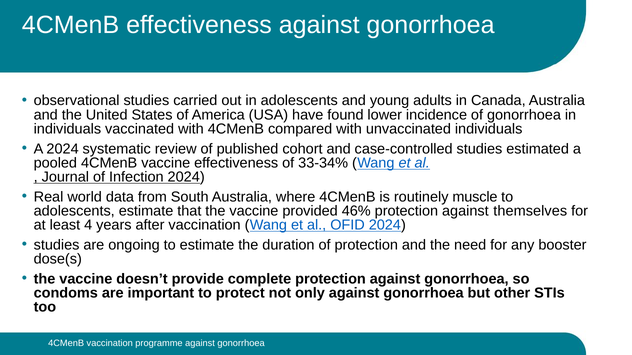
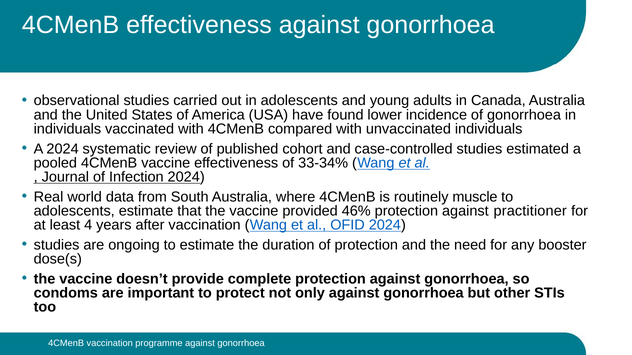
themselves: themselves -> practitioner (530, 211)
